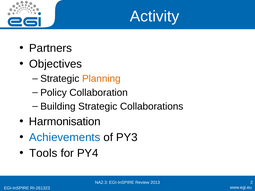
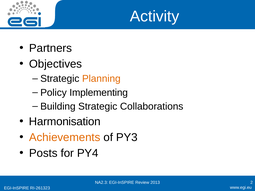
Collaboration: Collaboration -> Implementing (99, 93)
Achievements colour: blue -> orange (65, 138)
Tools: Tools -> Posts (43, 153)
